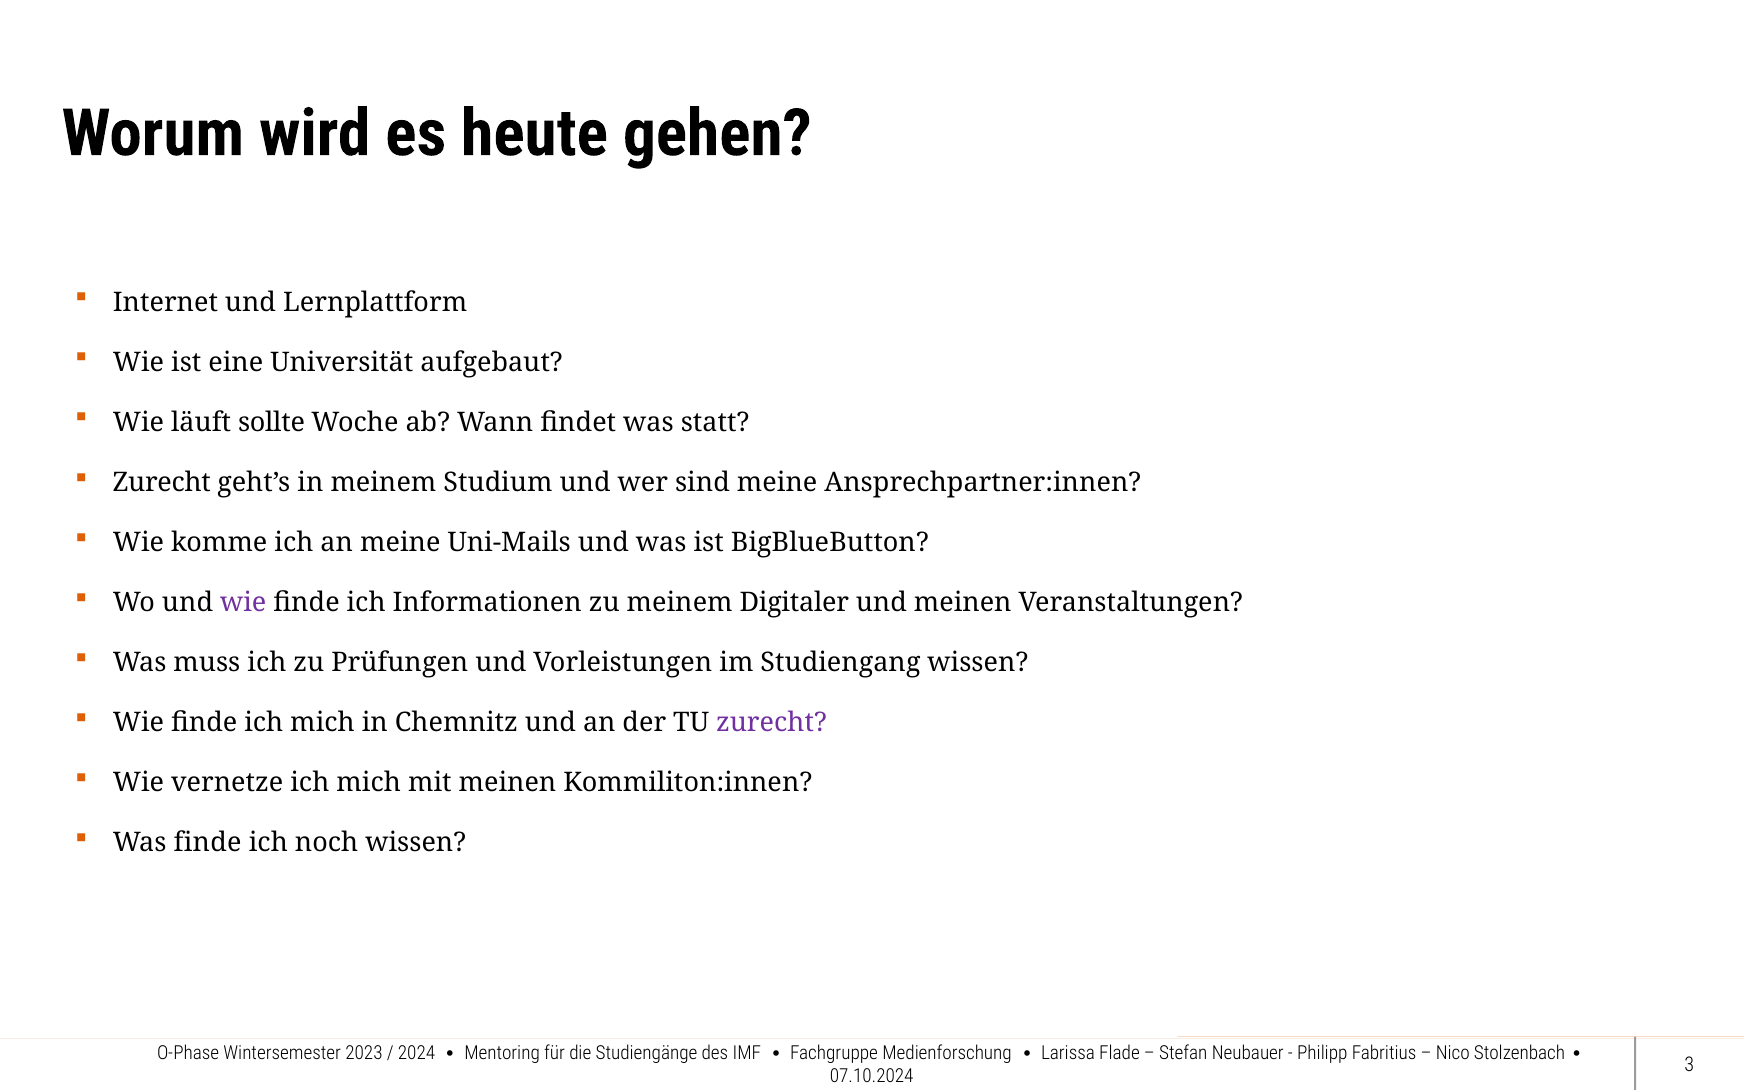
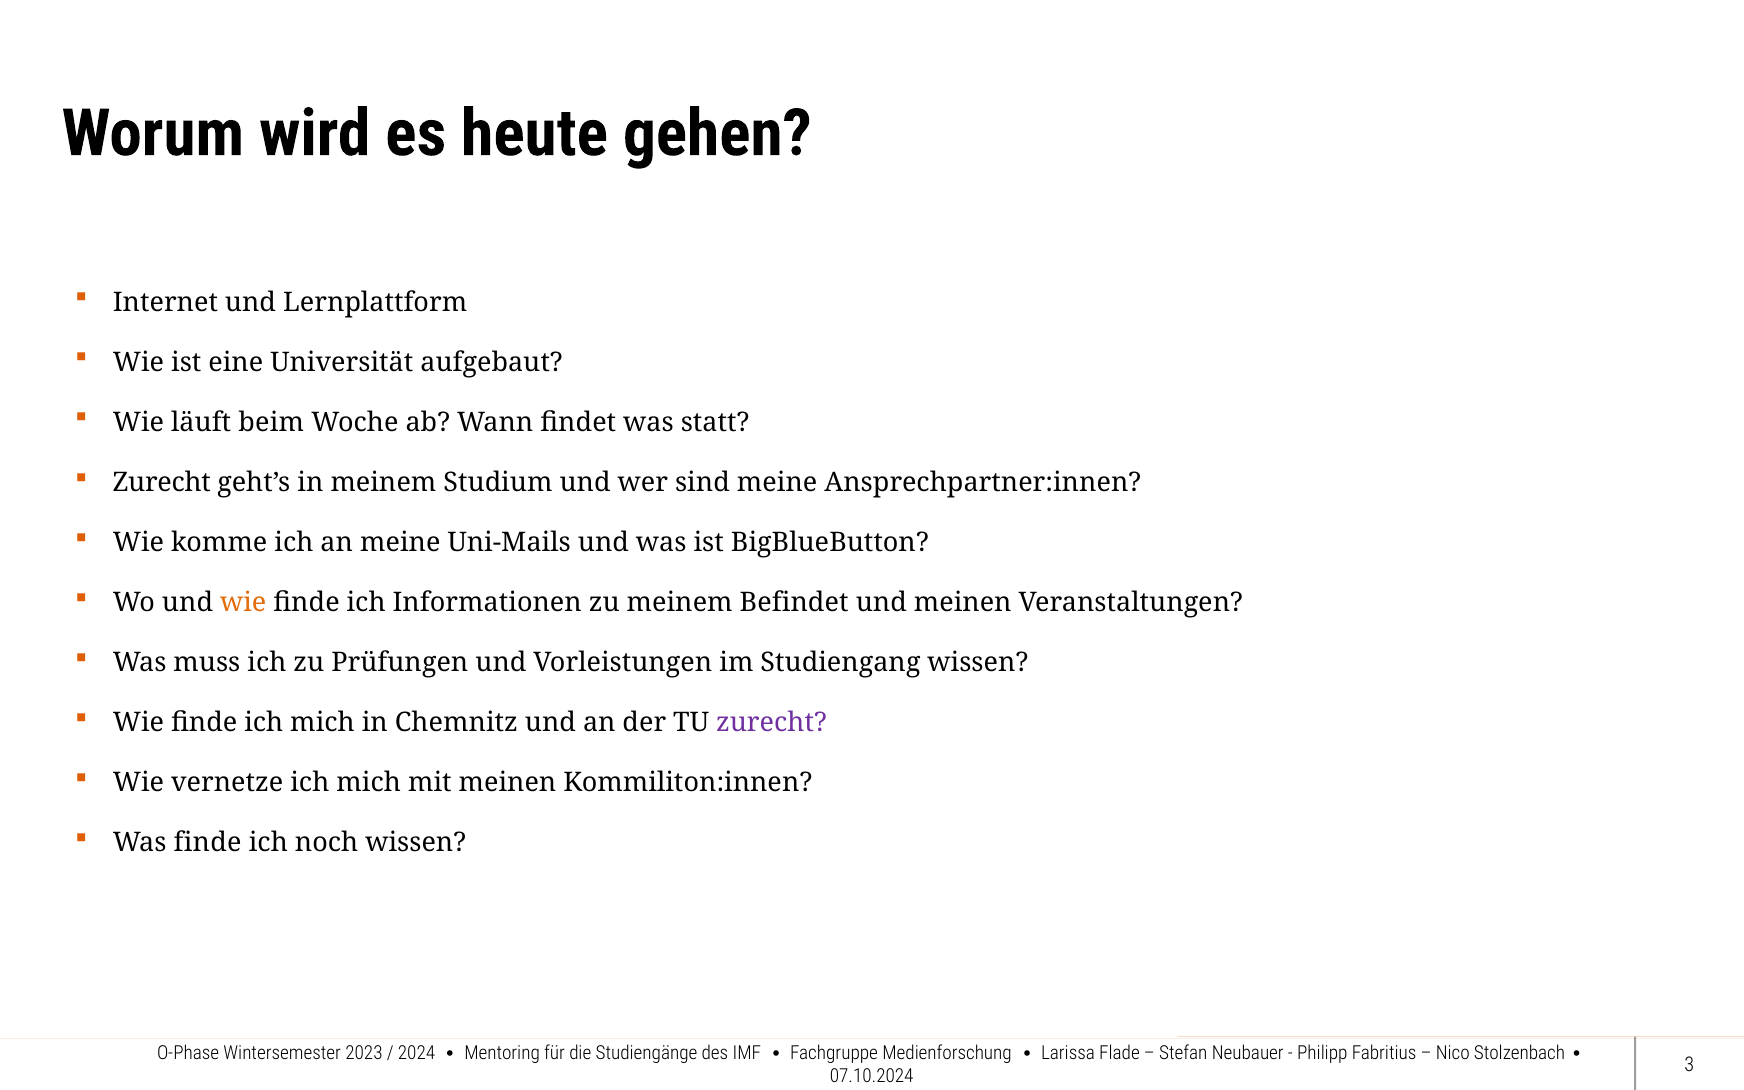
sollte: sollte -> beim (271, 422)
wie colour: purple -> orange (243, 602)
Digitaler: Digitaler -> Befindet (794, 602)
